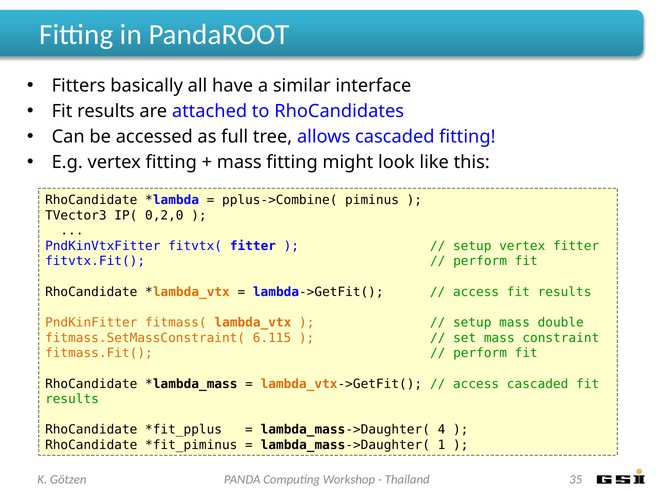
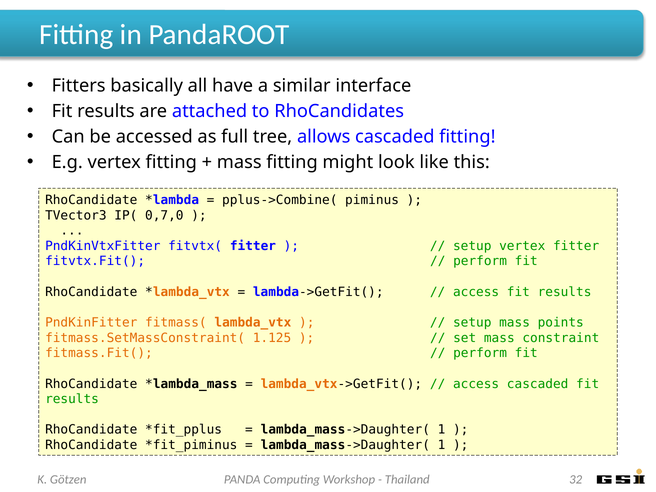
0,2,0: 0,2,0 -> 0,7,0 (164, 215)
double: double -> points (561, 323)
6.115: 6.115 -> 1.125 (272, 338)
4: 4 -> 1 (442, 430)
35: 35 -> 32 (576, 480)
